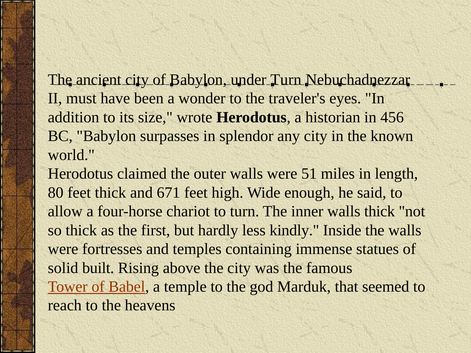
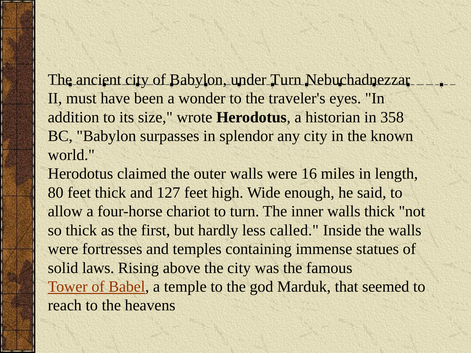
456: 456 -> 358 (392, 117)
51: 51 -> 16 (309, 174)
671: 671 -> 127 (168, 193)
kindly: kindly -> called (294, 230)
built: built -> laws (98, 268)
